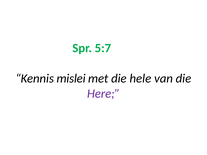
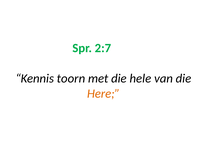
5:7: 5:7 -> 2:7 (103, 48)
mislei: mislei -> toorn (71, 79)
Here colour: purple -> orange (103, 94)
